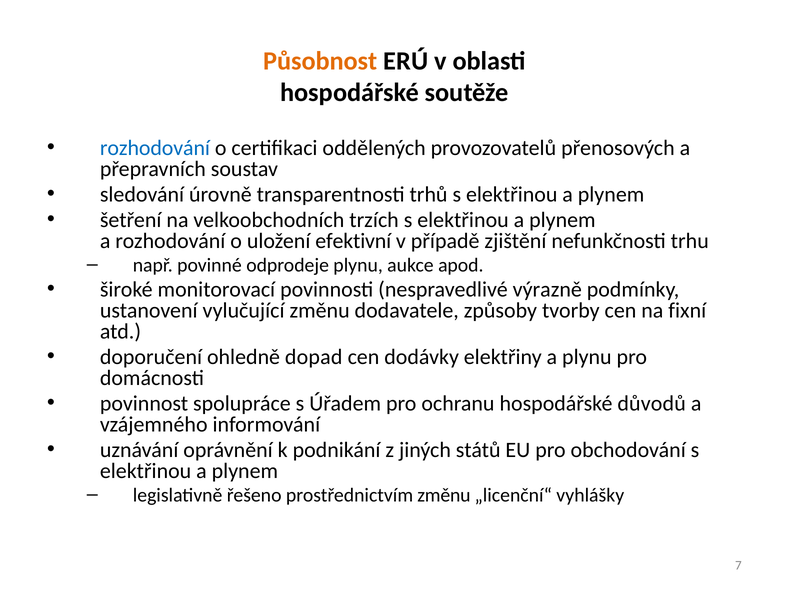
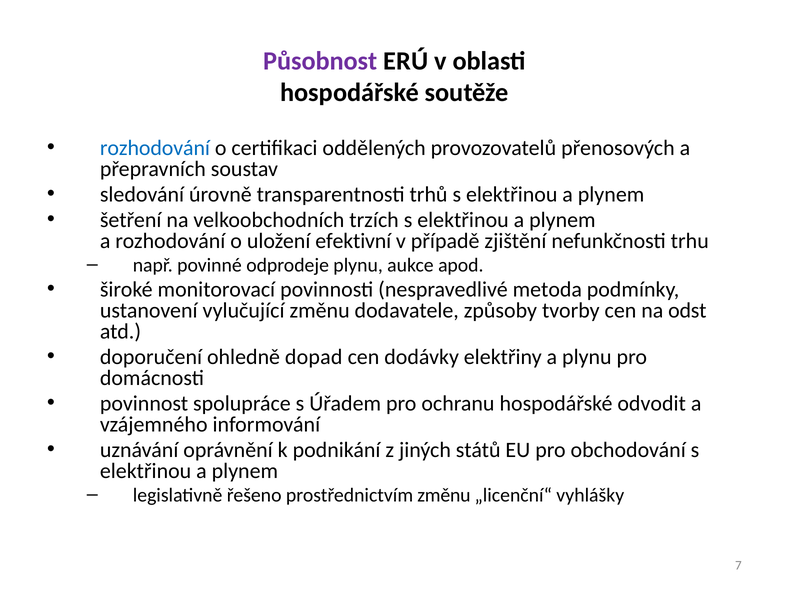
Působnost colour: orange -> purple (320, 61)
výrazně: výrazně -> metoda (547, 289)
fixní: fixní -> odst (687, 310)
důvodů: důvodů -> odvodit (652, 403)
